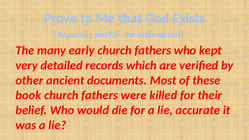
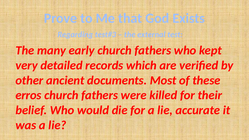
book: book -> erros (28, 95)
